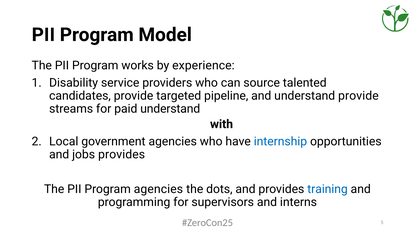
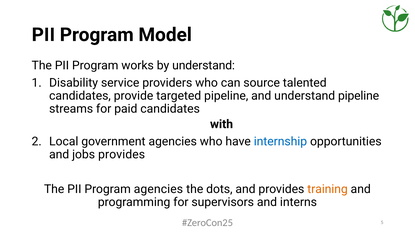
by experience: experience -> understand (204, 66)
understand provide: provide -> pipeline (359, 96)
paid understand: understand -> candidates (170, 109)
training colour: blue -> orange (328, 190)
